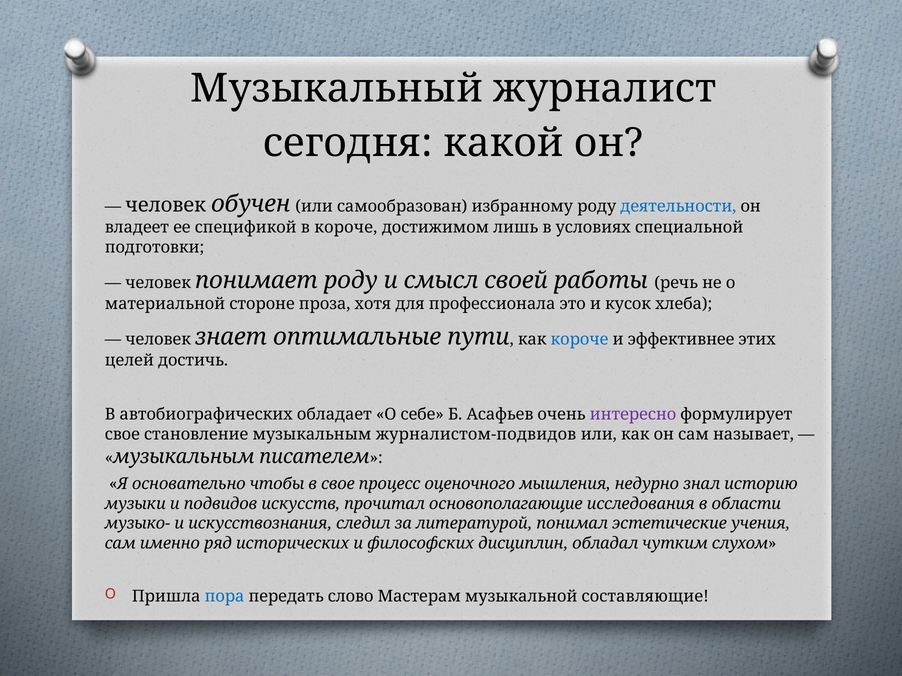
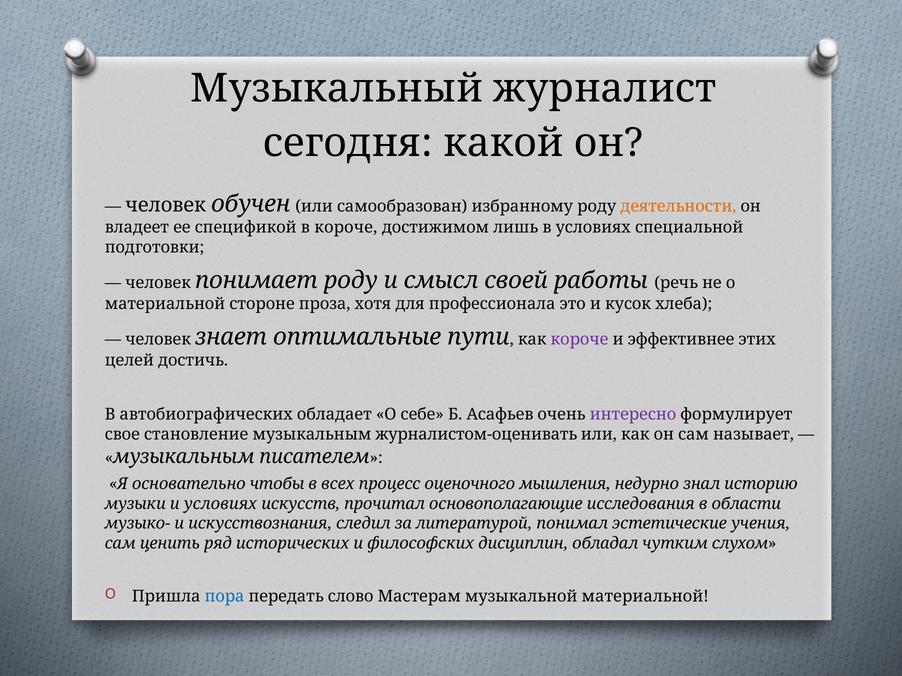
деятельности colour: blue -> orange (678, 207)
короче colour: blue -> purple (580, 340)
журналистом-подвидов: журналистом-подвидов -> журналистом-оценивать (476, 434)
в свое: свое -> всех (338, 484)
и подвидов: подвидов -> условиях (220, 504)
именно: именно -> ценить (170, 544)
музыкальной составляющие: составляющие -> материальной (645, 597)
